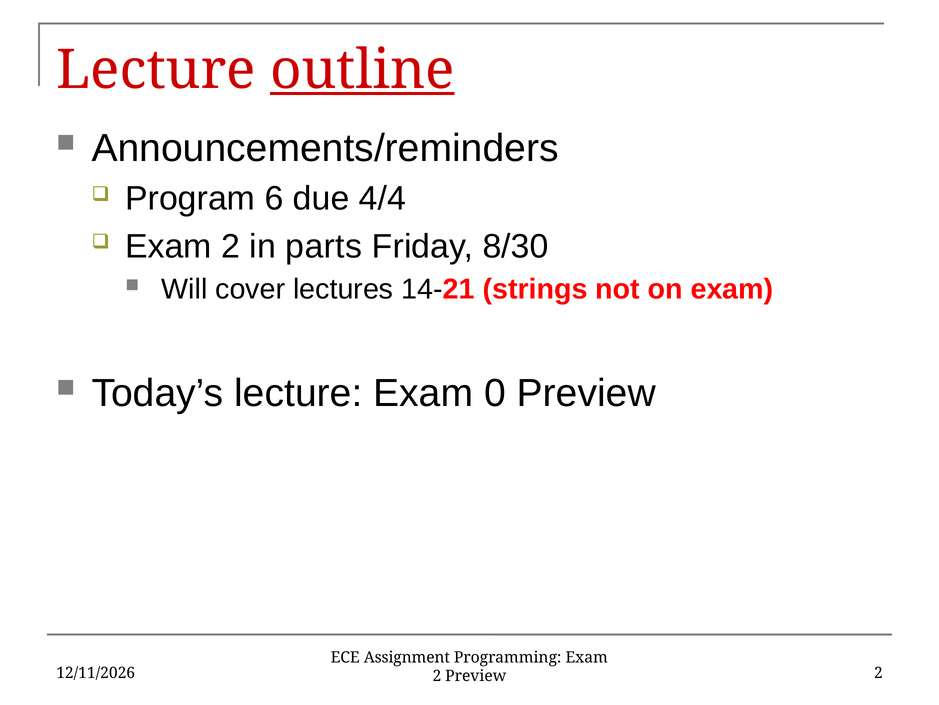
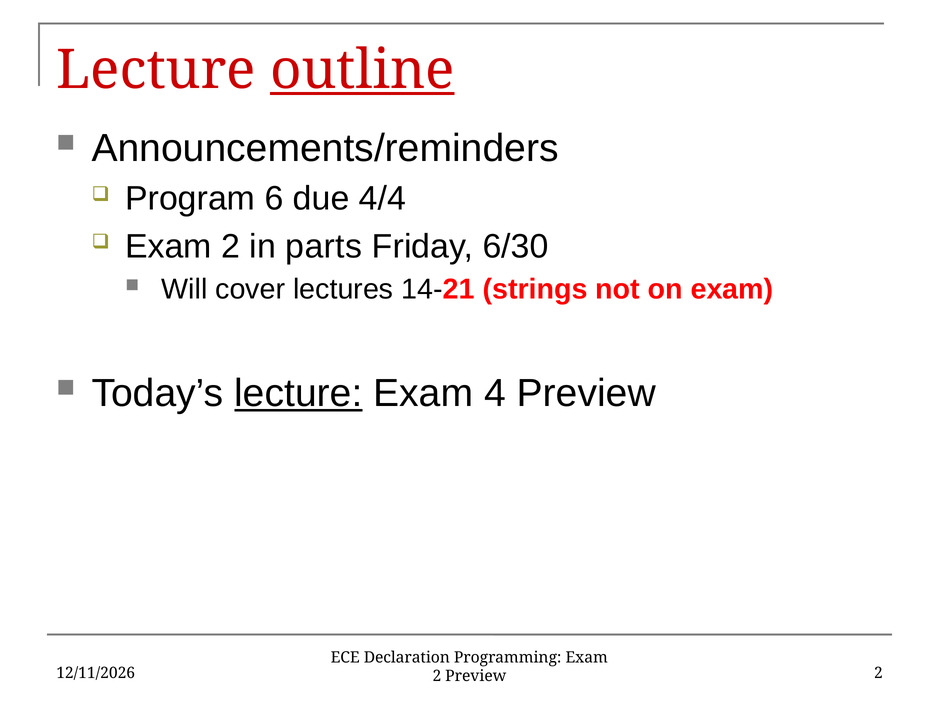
8/30: 8/30 -> 6/30 (516, 246)
lecture underline: none -> present (298, 393)
0: 0 -> 4 (495, 393)
Assignment: Assignment -> Declaration (407, 657)
